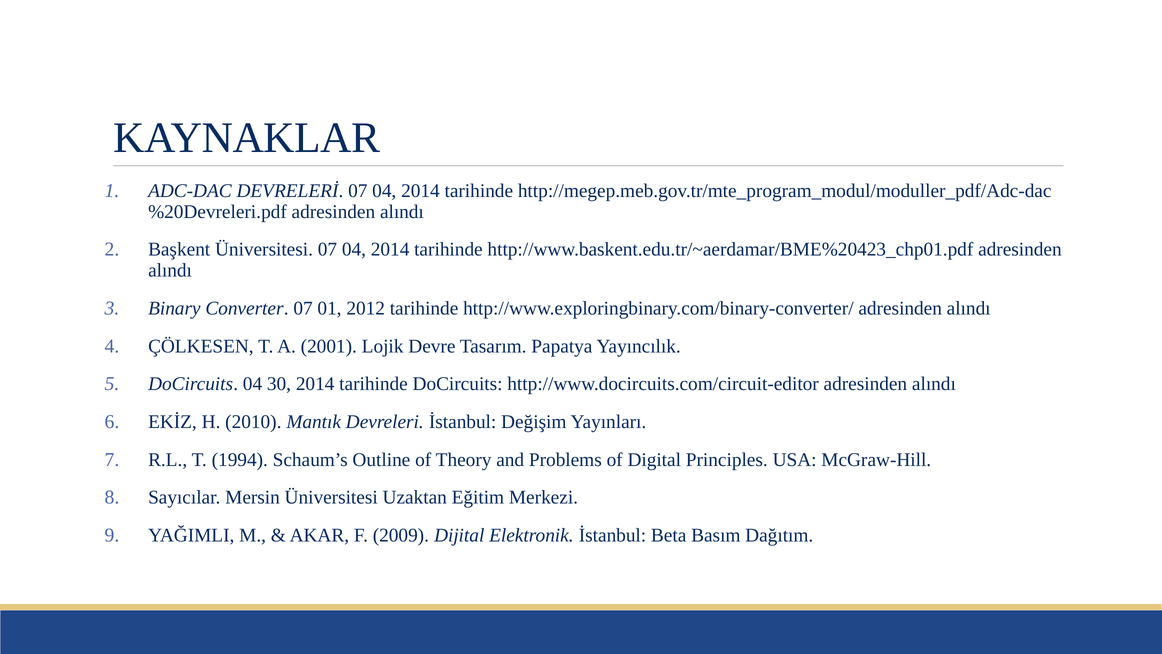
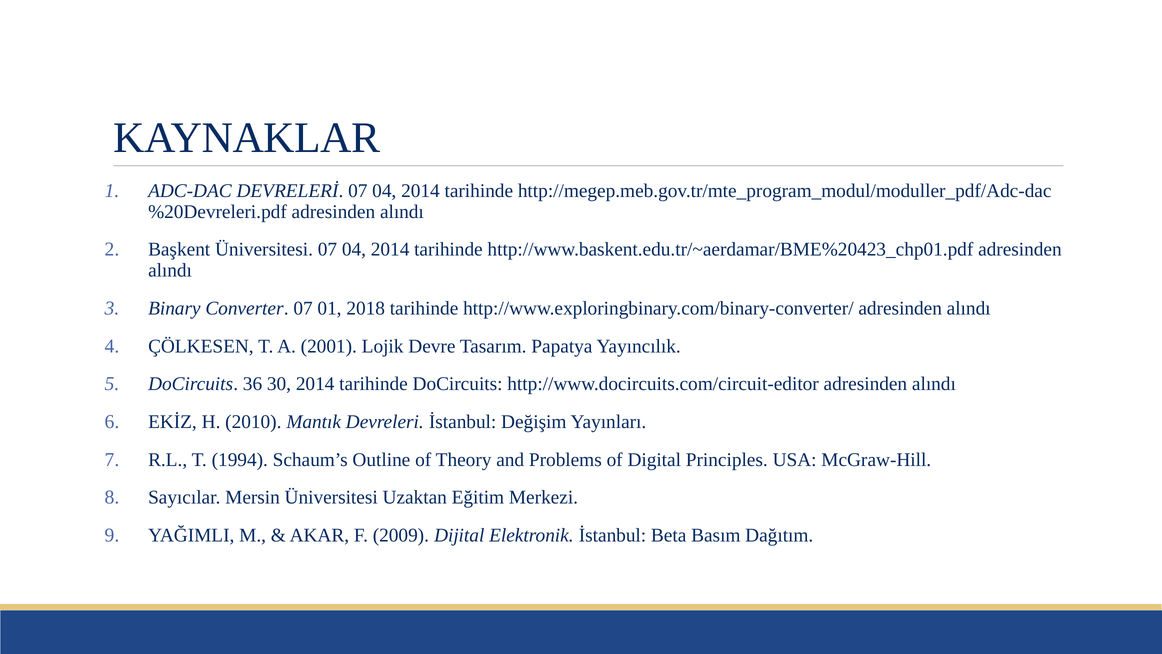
2012: 2012 -> 2018 (366, 308)
DoCircuits 04: 04 -> 36 (253, 384)
